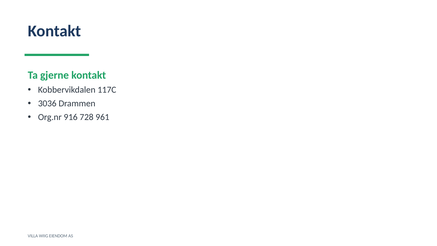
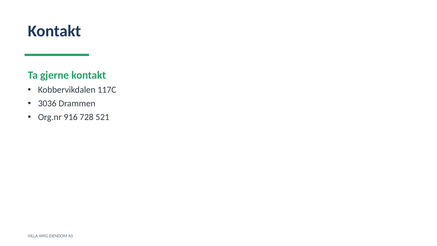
961: 961 -> 521 (102, 117)
